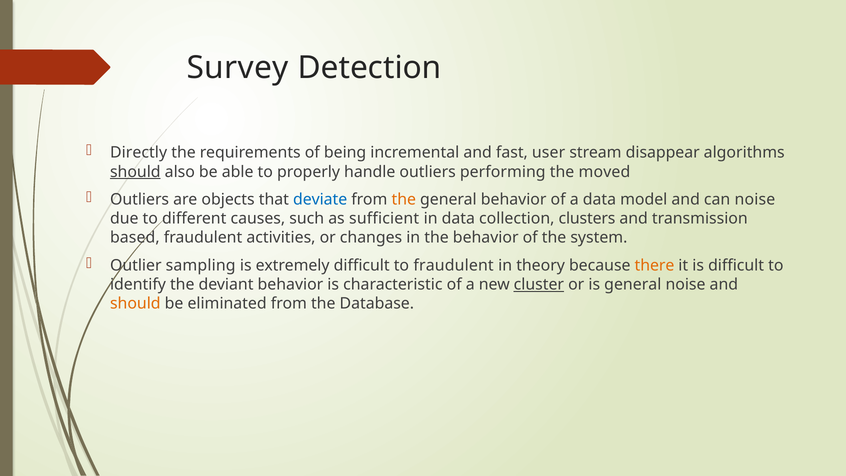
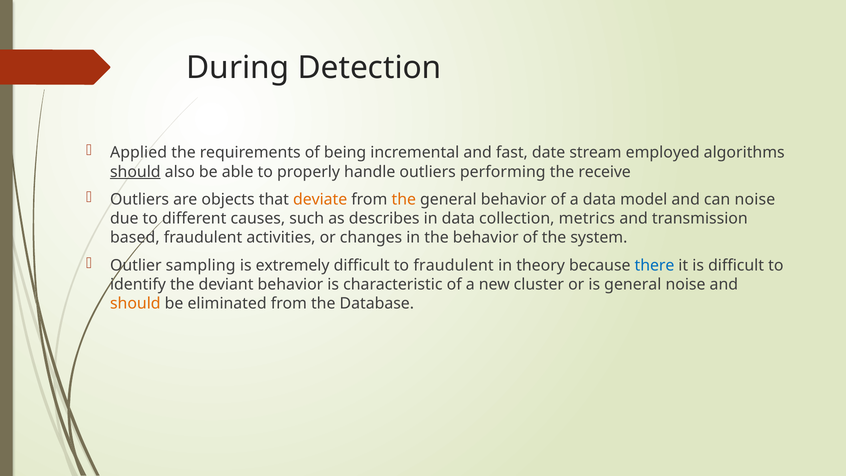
Survey: Survey -> During (238, 68)
Directly: Directly -> Applied (139, 153)
user: user -> date (549, 153)
disappear: disappear -> employed (663, 153)
moved: moved -> receive (605, 172)
deviate colour: blue -> orange (320, 200)
sufficient: sufficient -> describes (384, 219)
clusters: clusters -> metrics (587, 219)
there colour: orange -> blue (654, 265)
cluster underline: present -> none (539, 285)
